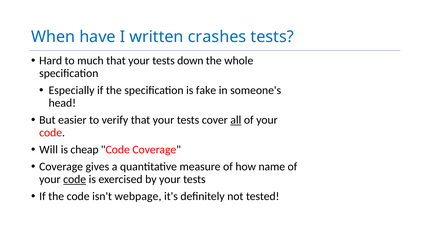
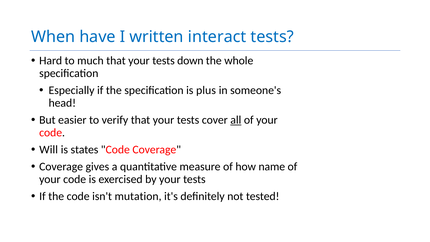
crashes: crashes -> interact (217, 37)
fake: fake -> plus (206, 90)
cheap: cheap -> states (85, 150)
code underline: present -> none (75, 179)
webpage: webpage -> mutation (138, 196)
